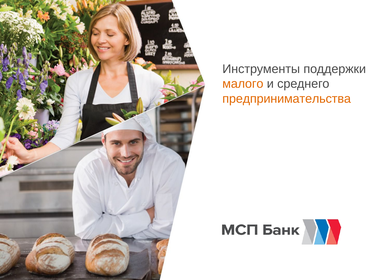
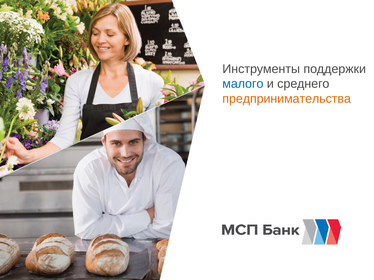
малого colour: orange -> blue (243, 84)
